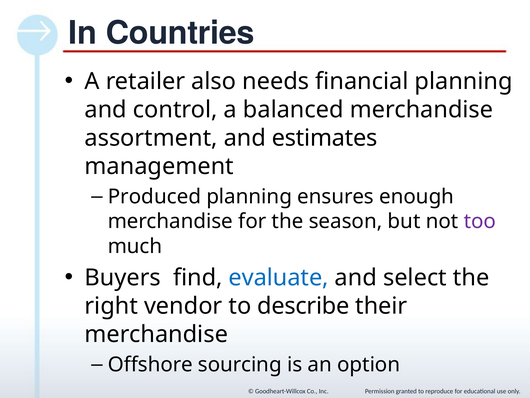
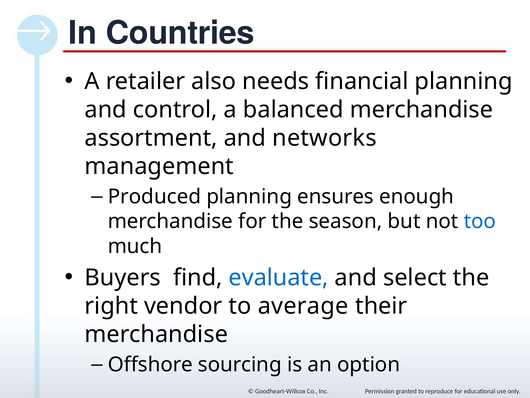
estimates: estimates -> networks (324, 138)
too colour: purple -> blue (480, 221)
describe: describe -> average (303, 306)
